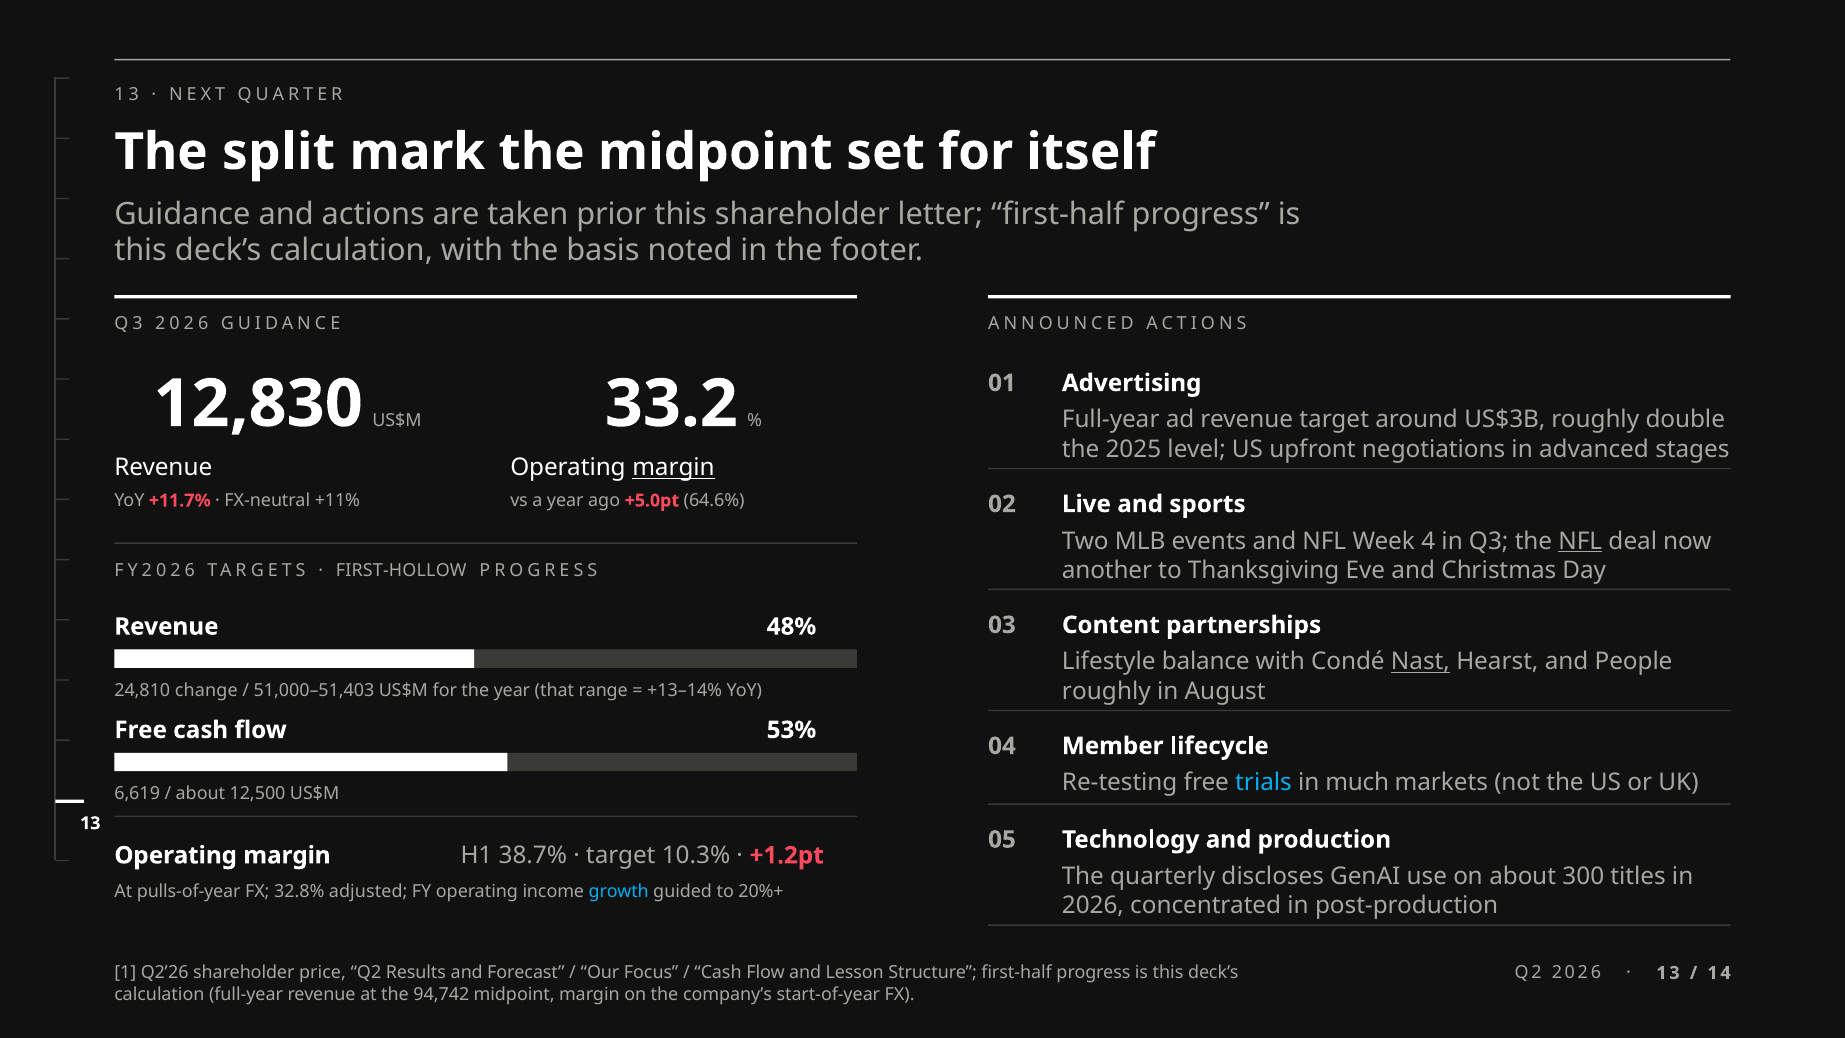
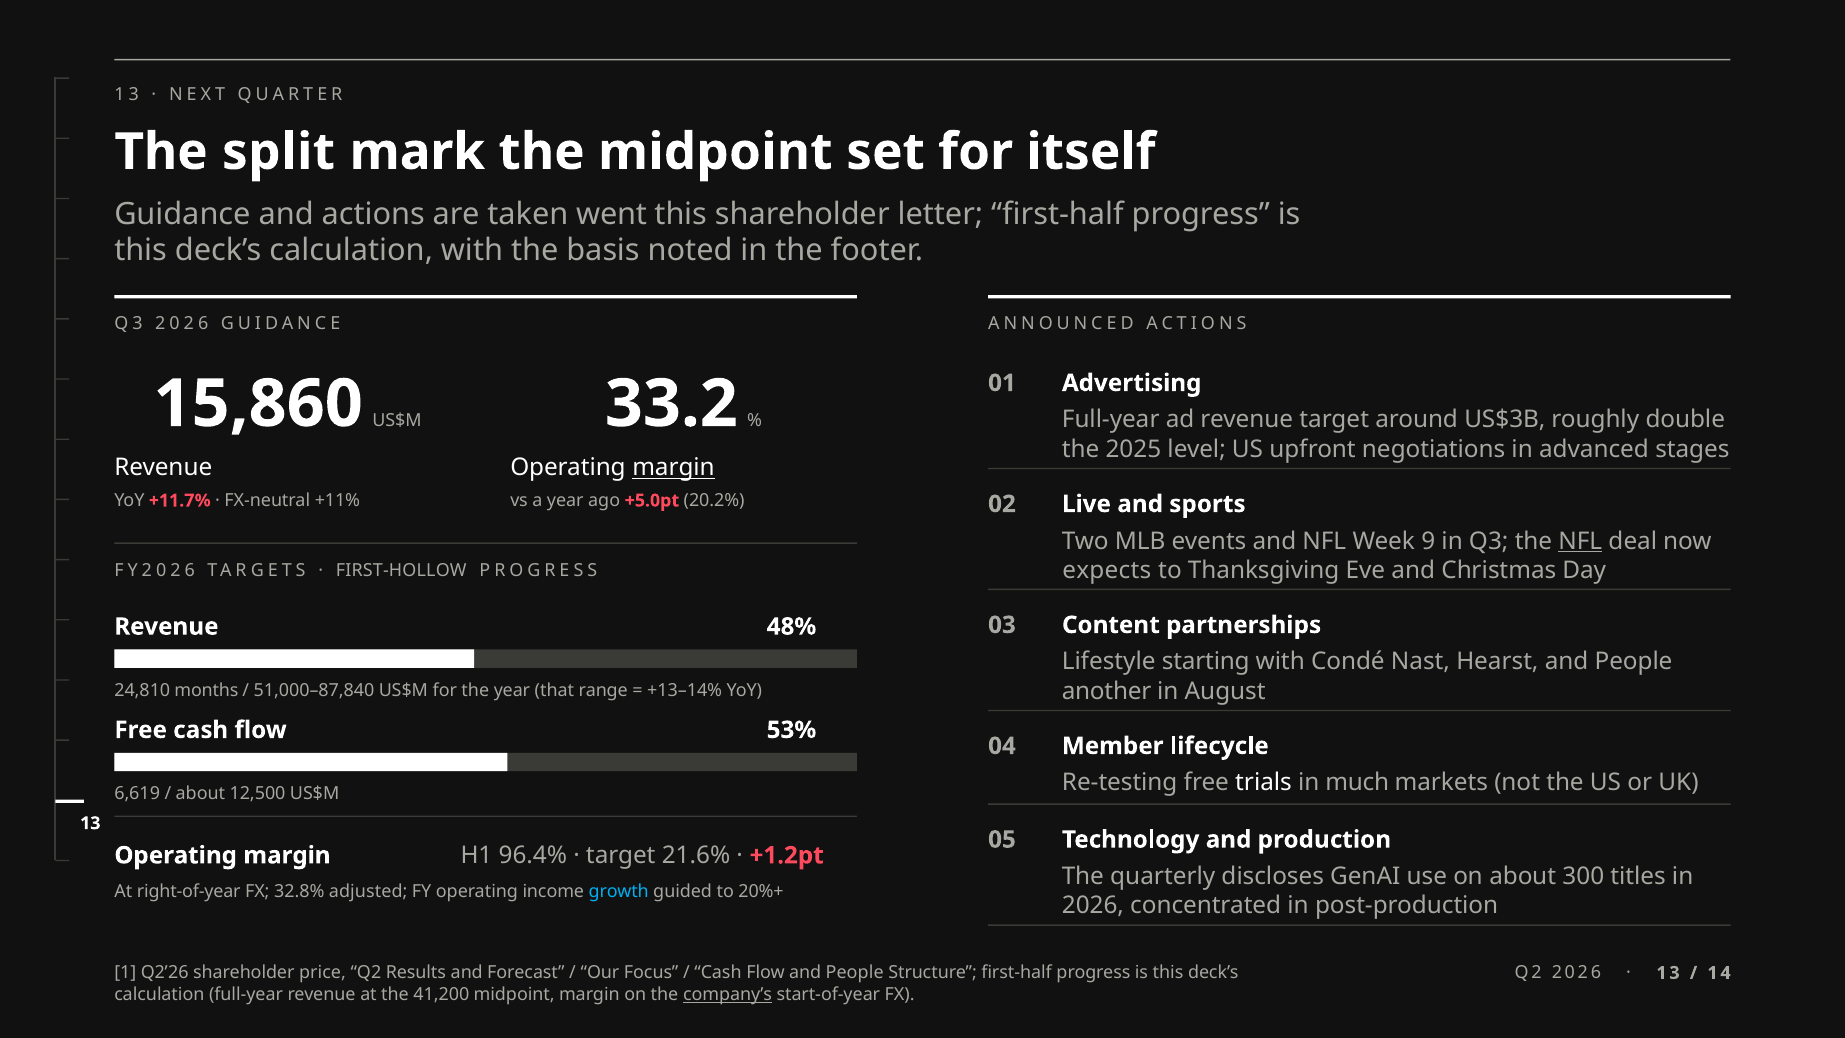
prior: prior -> went (612, 214)
12,830: 12,830 -> 15,860 (258, 404)
64.6%: 64.6% -> 20.2% (714, 501)
4: 4 -> 9 (1428, 541)
another: another -> expects (1107, 570)
balance: balance -> starting (1206, 662)
Nast underline: present -> none (1420, 662)
roughly: roughly -> another (1107, 691)
change: change -> months (206, 691)
51,000–51,403: 51,000–51,403 -> 51,000–87,840 (314, 691)
trials colour: light blue -> white (1264, 783)
38.7%: 38.7% -> 96.4% (533, 855)
10.3%: 10.3% -> 21.6% (696, 855)
pulls-of-year: pulls-of-year -> right-of-year (189, 892)
Flow and Lesson: Lesson -> People (855, 973)
94,742: 94,742 -> 41,200 (441, 994)
company’s underline: none -> present (727, 994)
